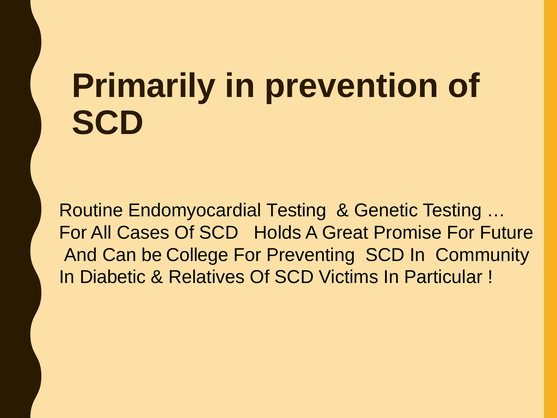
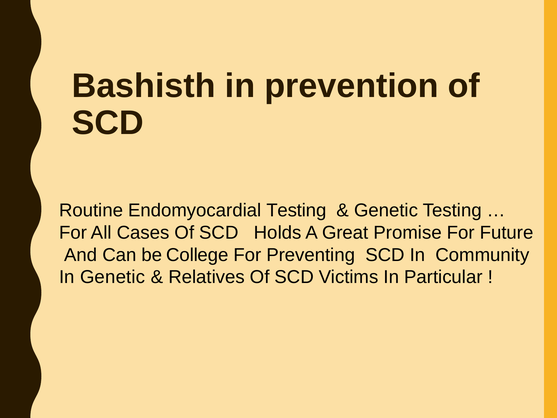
Primarily: Primarily -> Bashisth (144, 86)
In Diabetic: Diabetic -> Genetic (113, 277)
